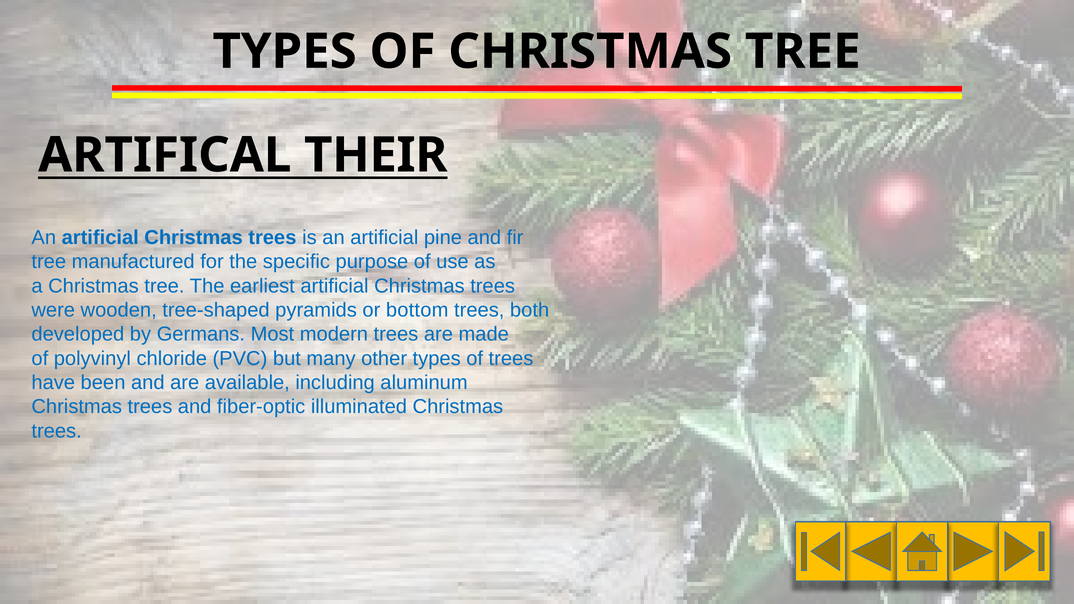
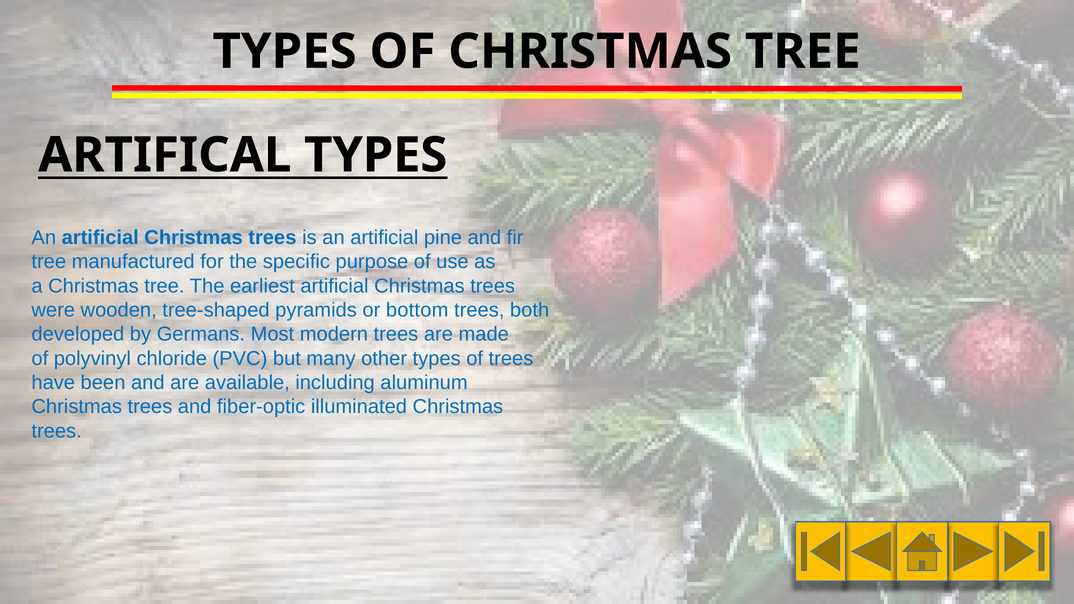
ARTIFICAL THEIR: THEIR -> TYPES (376, 155)
